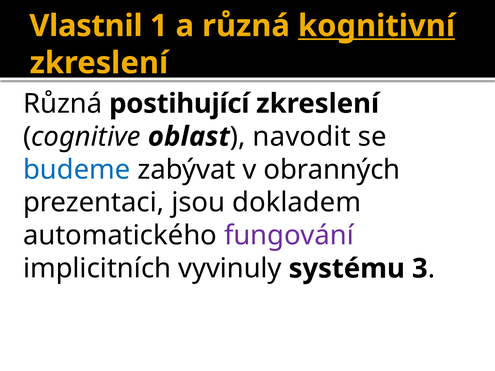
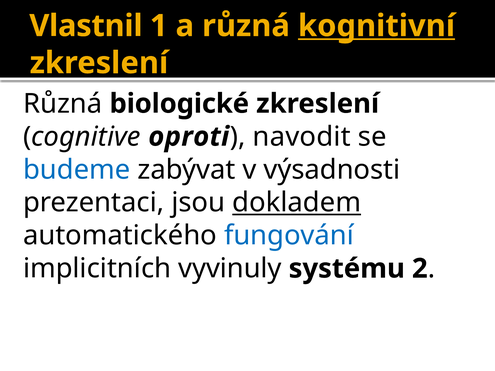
postihující: postihující -> biologické (179, 104)
oblast: oblast -> oproti (189, 137)
obranných: obranných -> výsadnosti (332, 170)
dokladem underline: none -> present (297, 203)
fungování colour: purple -> blue (289, 236)
3: 3 -> 2 (420, 269)
